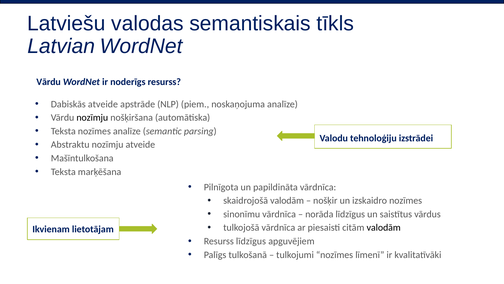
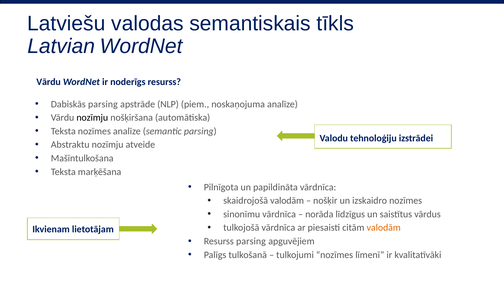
Dabiskās atveide: atveide -> parsing (103, 104)
valodām colour: black -> orange (384, 227)
Resurss līdzīgus: līdzīgus -> parsing (251, 241)
